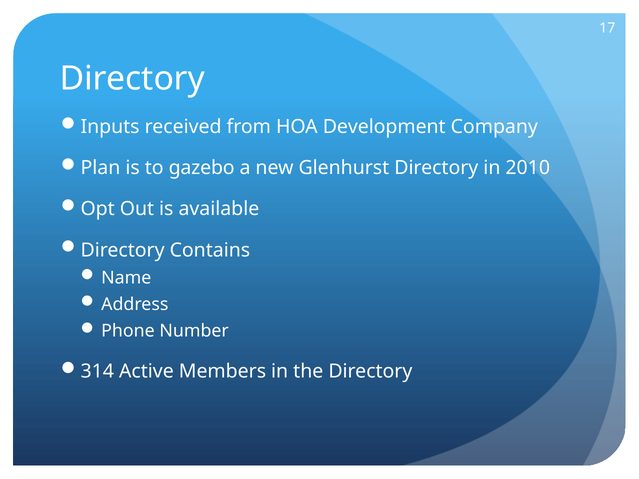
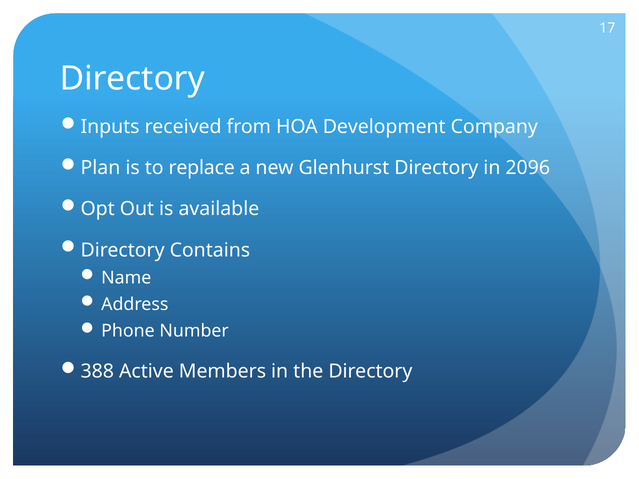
gazebo: gazebo -> replace (202, 168)
2010: 2010 -> 2096 (528, 168)
314: 314 -> 388 (97, 371)
